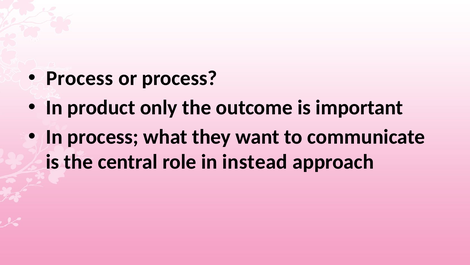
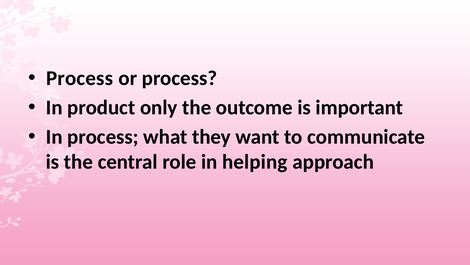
instead: instead -> helping (255, 162)
